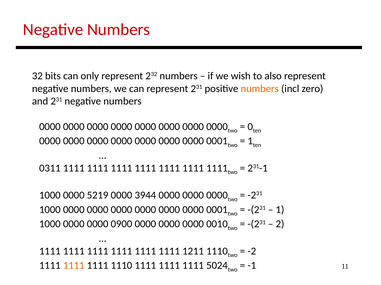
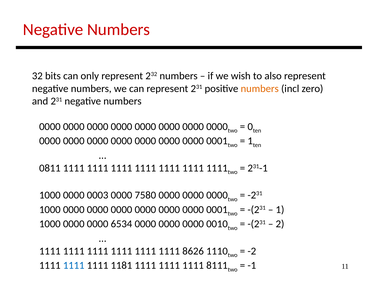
0311: 0311 -> 0811 (50, 169)
5219: 5219 -> 0003 (98, 196)
3944: 3944 -> 7580 (145, 196)
0900: 0900 -> 6534 (121, 225)
1211: 1211 -> 8626 (193, 252)
1111 colour: orange -> blue (74, 266)
1111 1110: 1110 -> 1181 (121, 266)
5024: 5024 -> 8111 (217, 266)
